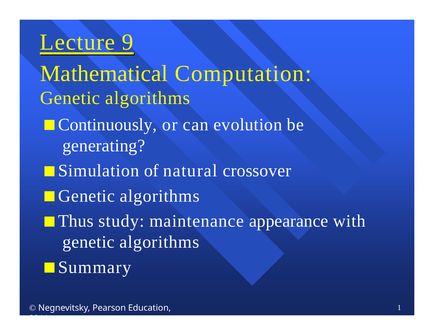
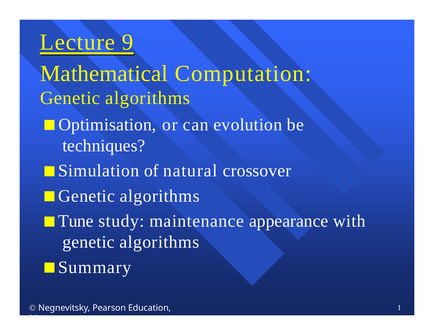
Continuously: Continuously -> Optimisation (107, 125)
generating: generating -> techniques (104, 146)
Thus: Thus -> Tune (76, 221)
